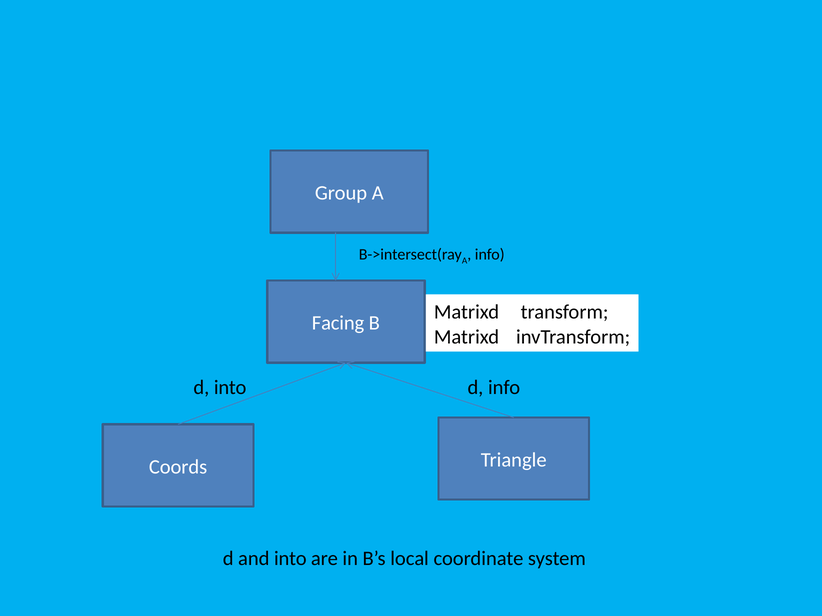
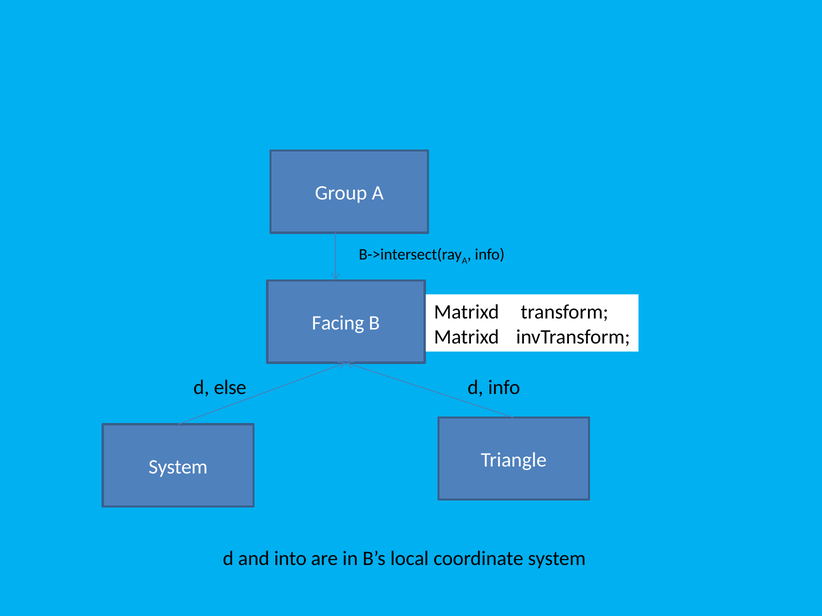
d into: into -> else (230, 388)
Coords: Coords -> System (178, 467)
